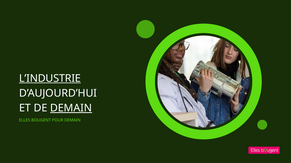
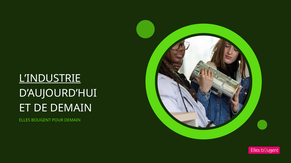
DEMAIN underline: present -> none (71, 108)
